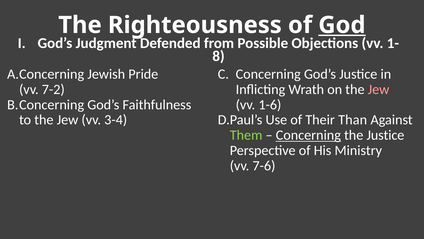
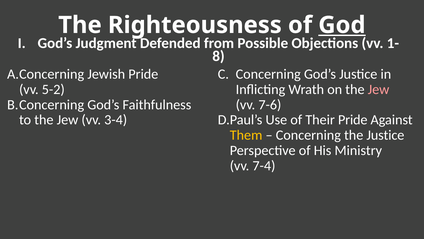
7-2: 7-2 -> 5-2 (53, 89)
1-6: 1-6 -> 7-6 (270, 104)
Their Than: Than -> Pride (353, 120)
Them colour: light green -> yellow (246, 135)
Concerning underline: present -> none (308, 135)
7-6: 7-6 -> 7-4 (264, 166)
